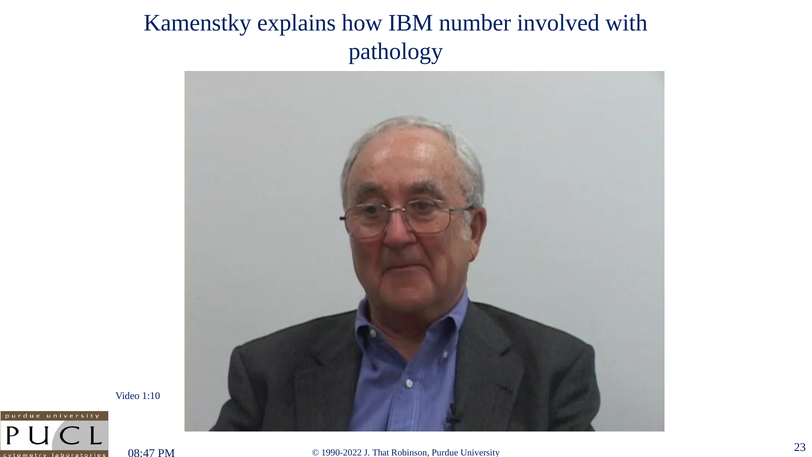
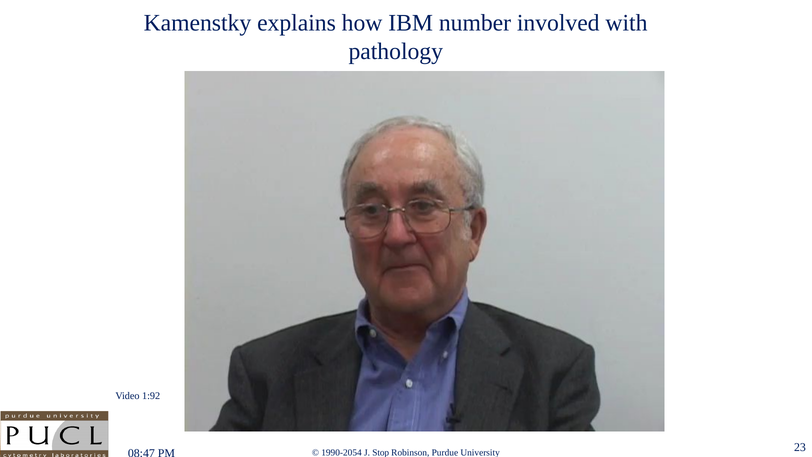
1:10: 1:10 -> 1:92 (151, 395)
1990-2022: 1990-2022 -> 1990-2054 (341, 453)
That: That -> Stop (381, 453)
